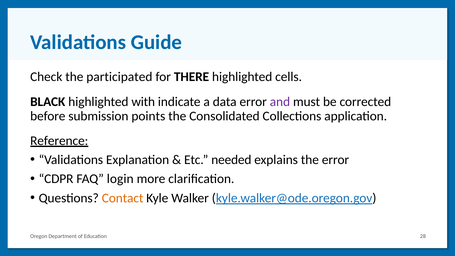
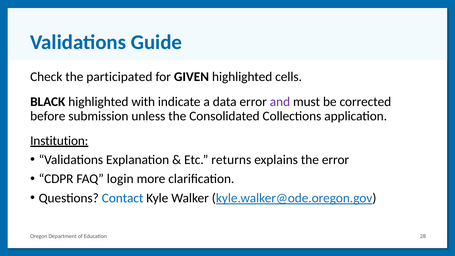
THERE: THERE -> GIVEN (191, 77)
points: points -> unless (148, 116)
Reference: Reference -> Institution (59, 141)
needed: needed -> returns (231, 160)
Contact colour: orange -> blue (123, 198)
